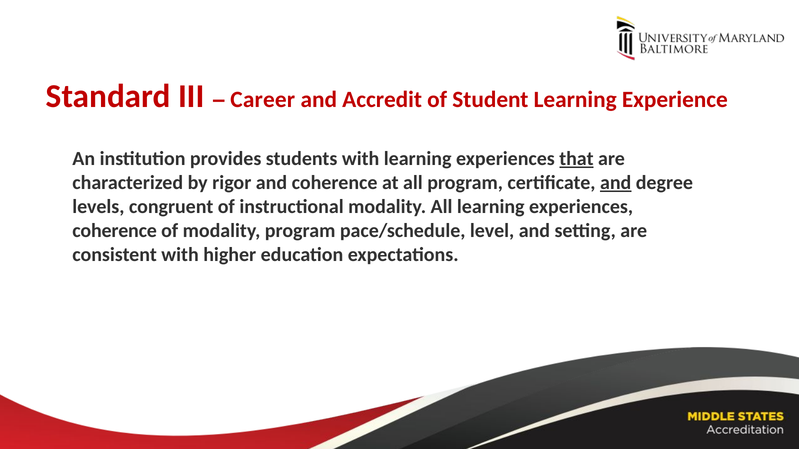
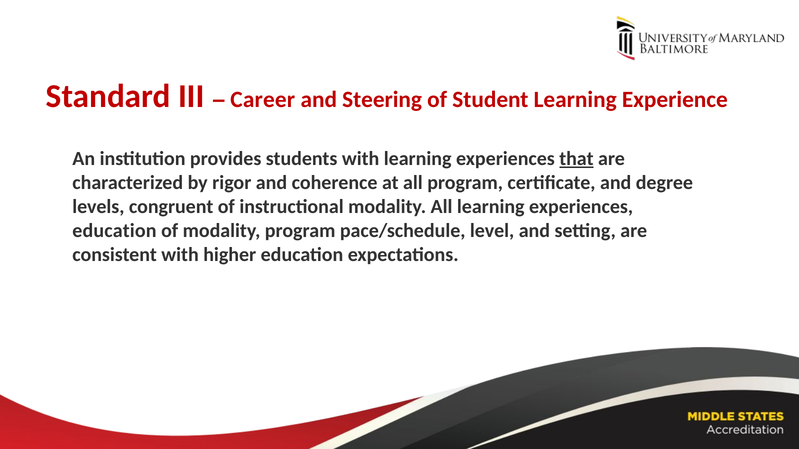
Accredit: Accredit -> Steering (382, 100)
and underline: present -> none (616, 183)
coherence: coherence -> education (114, 231)
